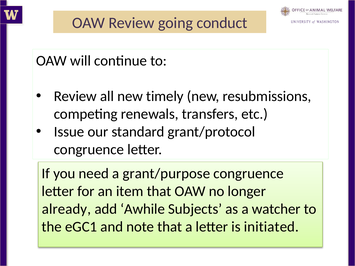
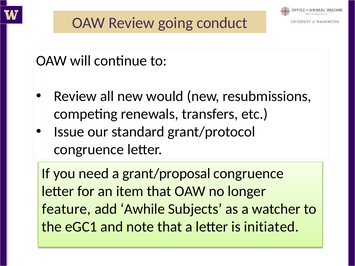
timely: timely -> would (165, 96)
grant/purpose: grant/purpose -> grant/proposal (166, 174)
already: already -> feature (66, 209)
